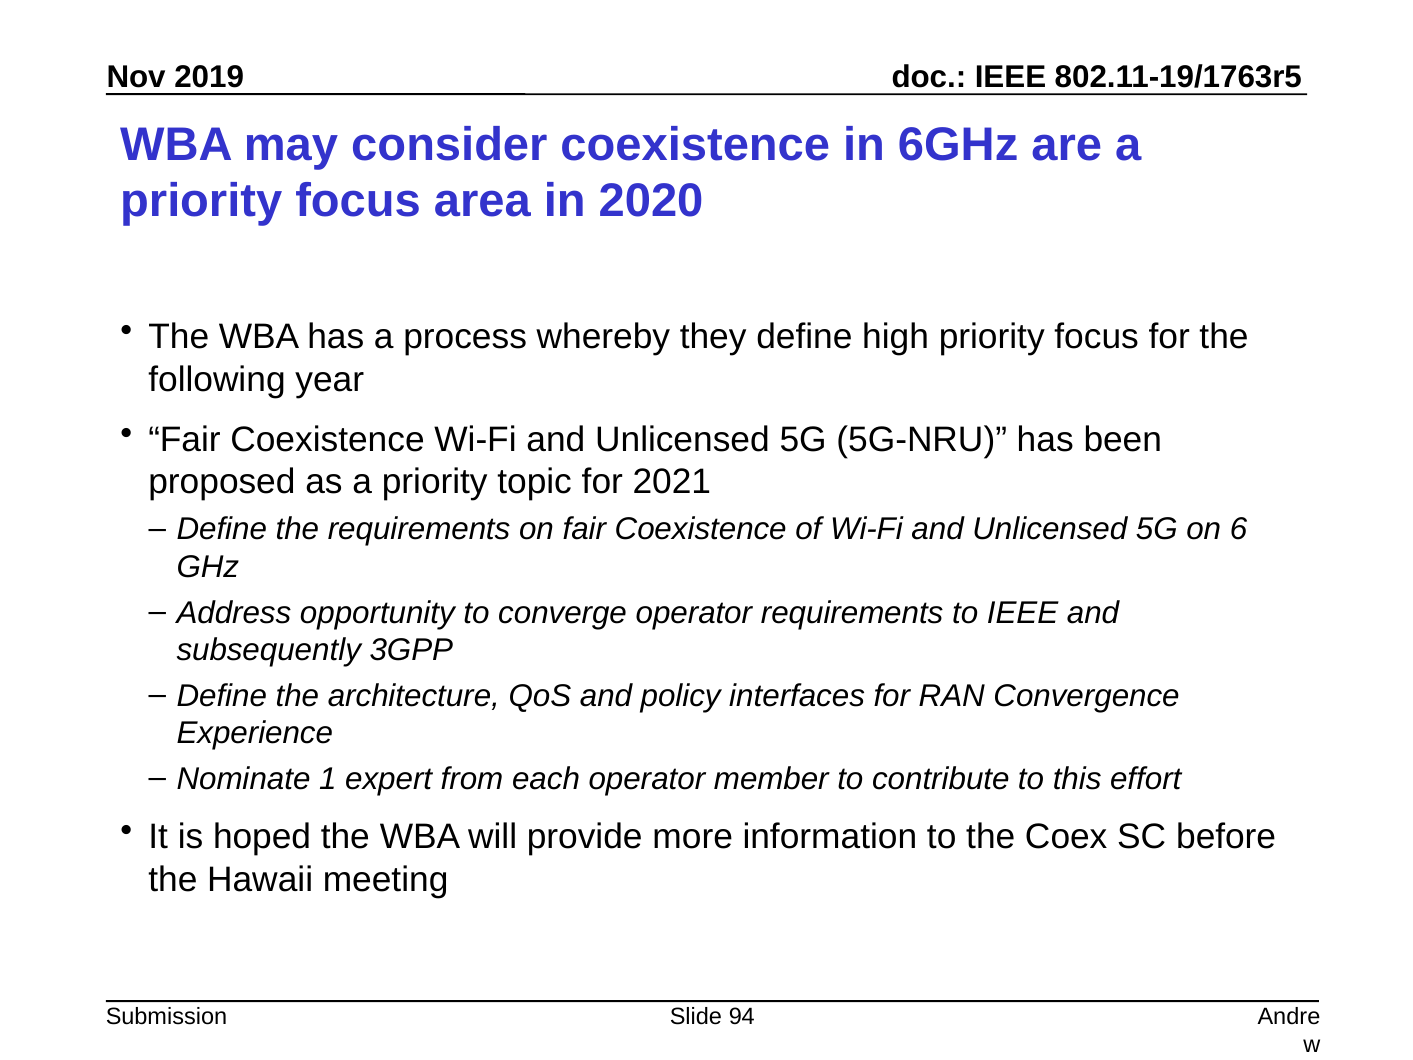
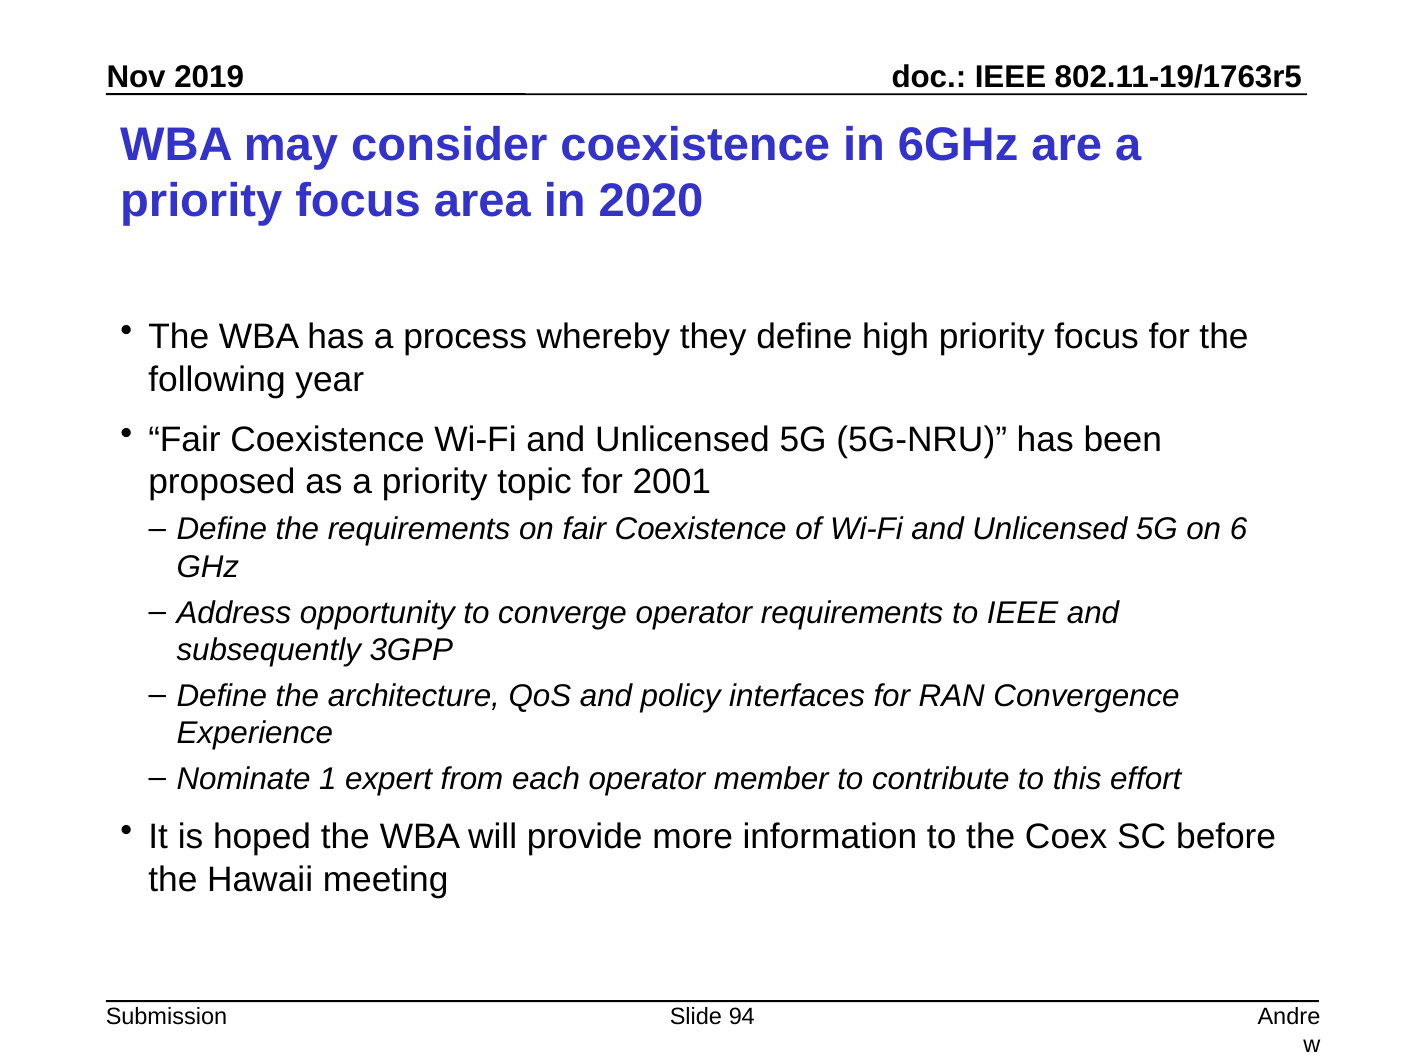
2021: 2021 -> 2001 (672, 482)
